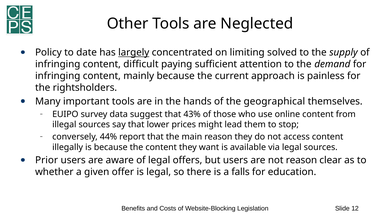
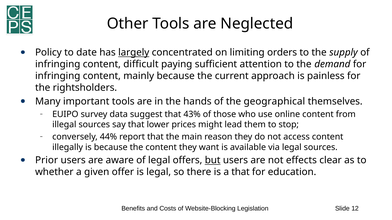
solved: solved -> orders (282, 53)
but underline: none -> present (213, 161)
not reason: reason -> effects (301, 161)
a falls: falls -> that (241, 172)
